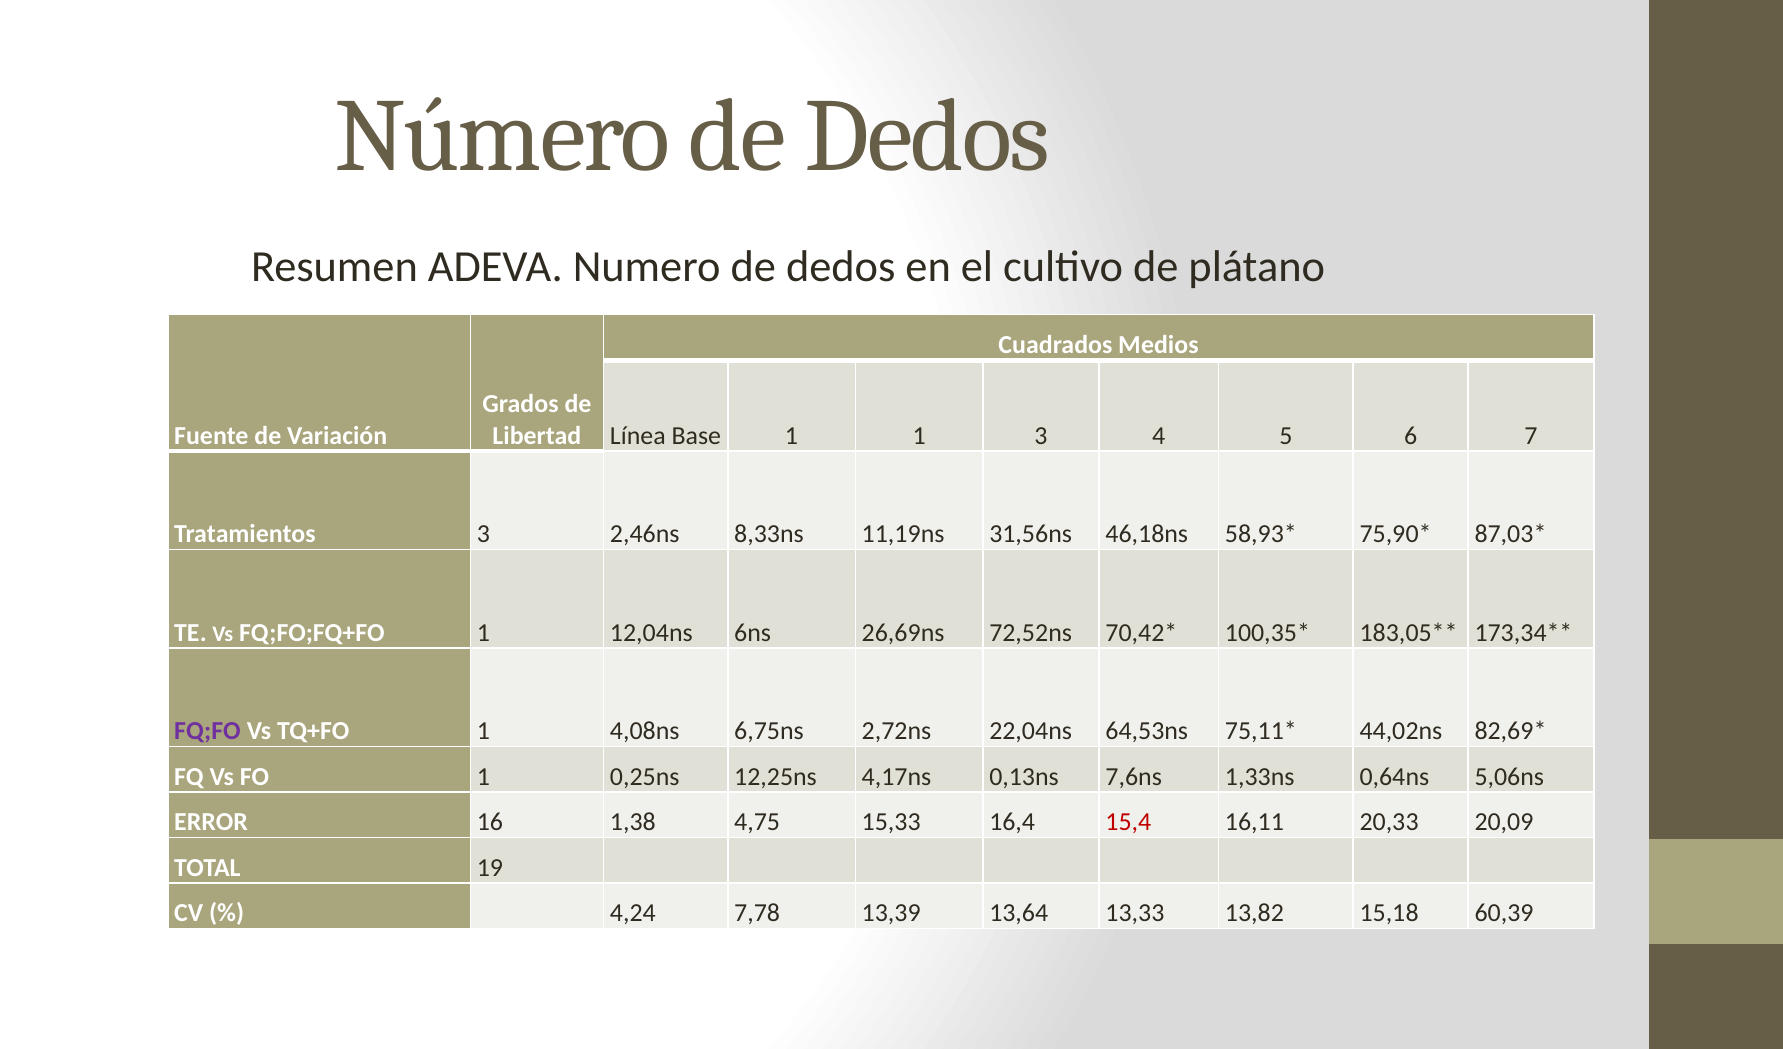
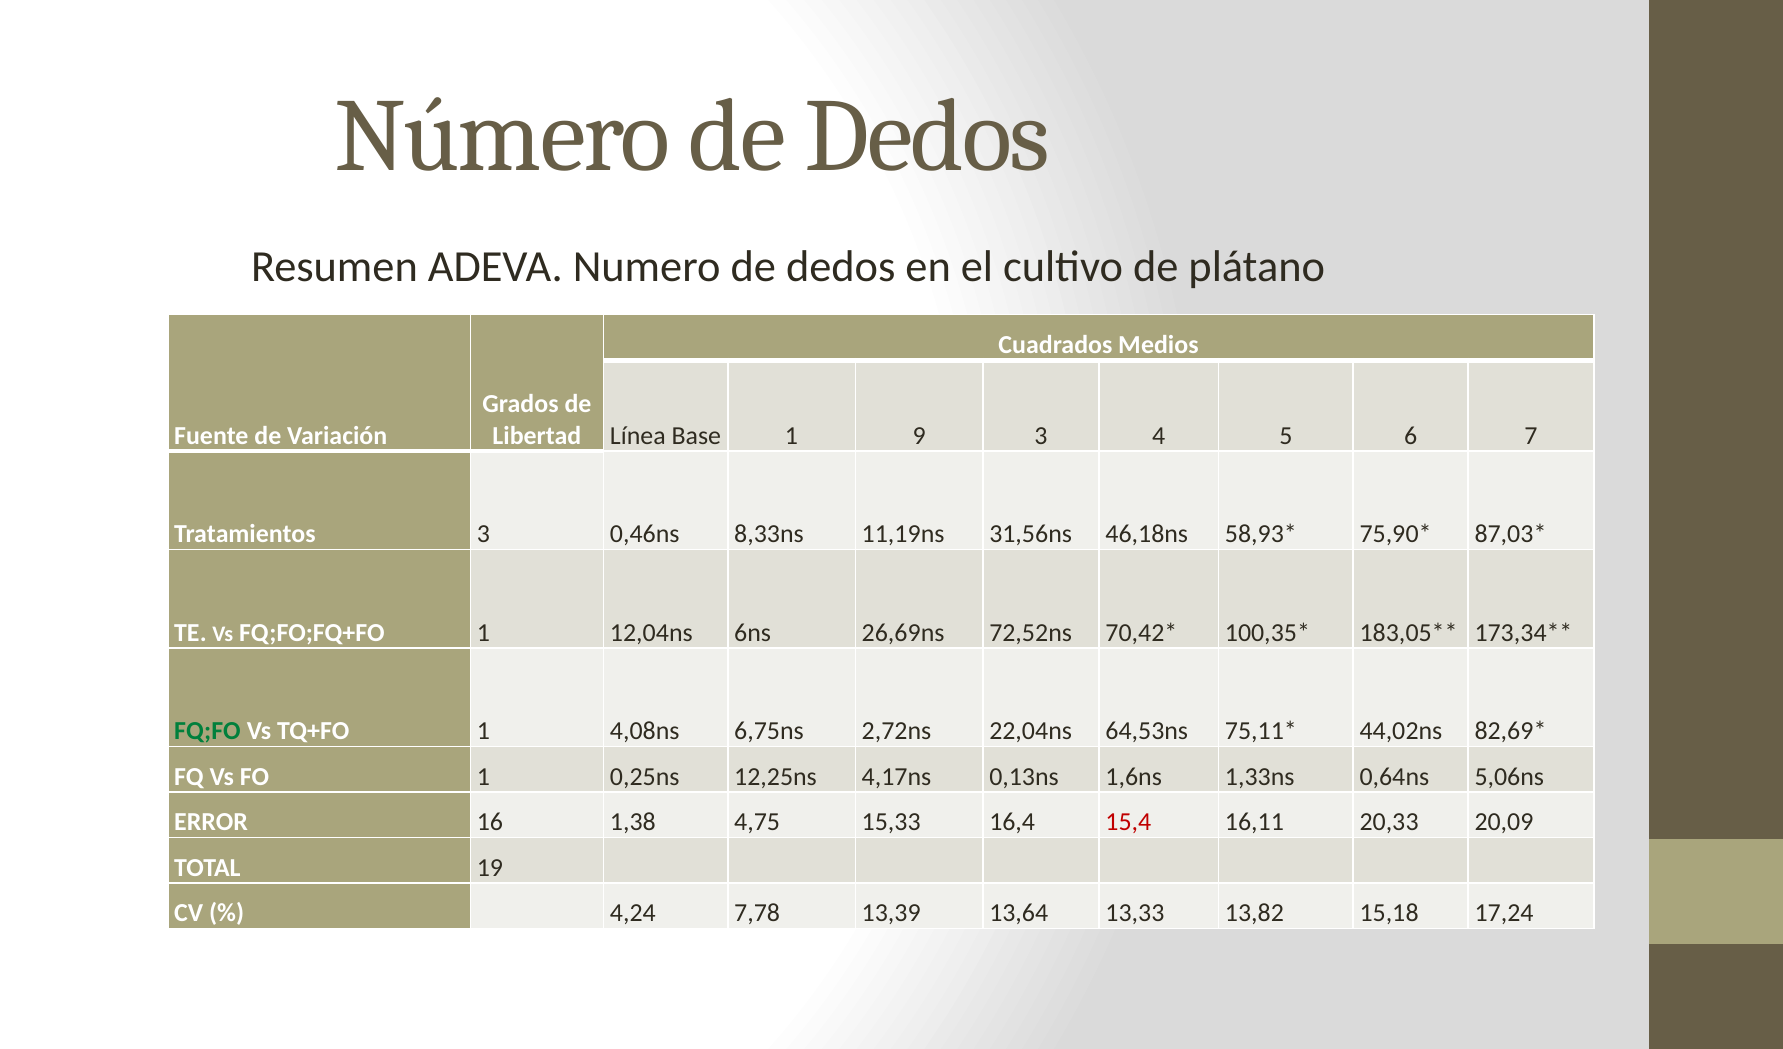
1 1: 1 -> 9 (919, 436)
2,46ns: 2,46ns -> 0,46ns (645, 534)
FQ;FO colour: purple -> green (207, 731)
7,6ns: 7,6ns -> 1,6ns (1134, 776)
60,39: 60,39 -> 17,24 (1504, 913)
